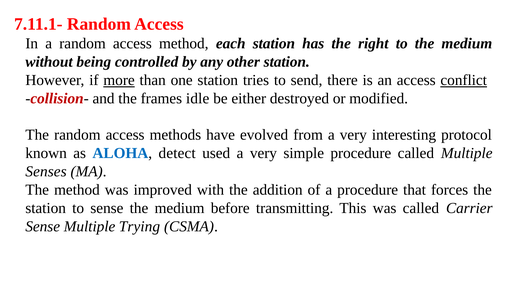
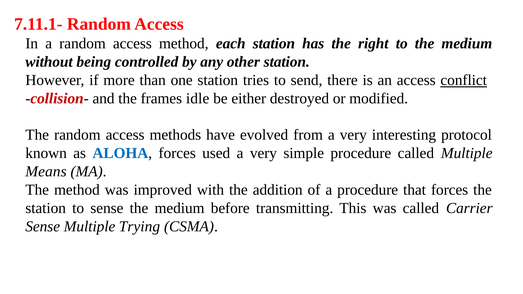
more underline: present -> none (119, 80)
ALOHA detect: detect -> forces (177, 153)
Senses: Senses -> Means (46, 172)
